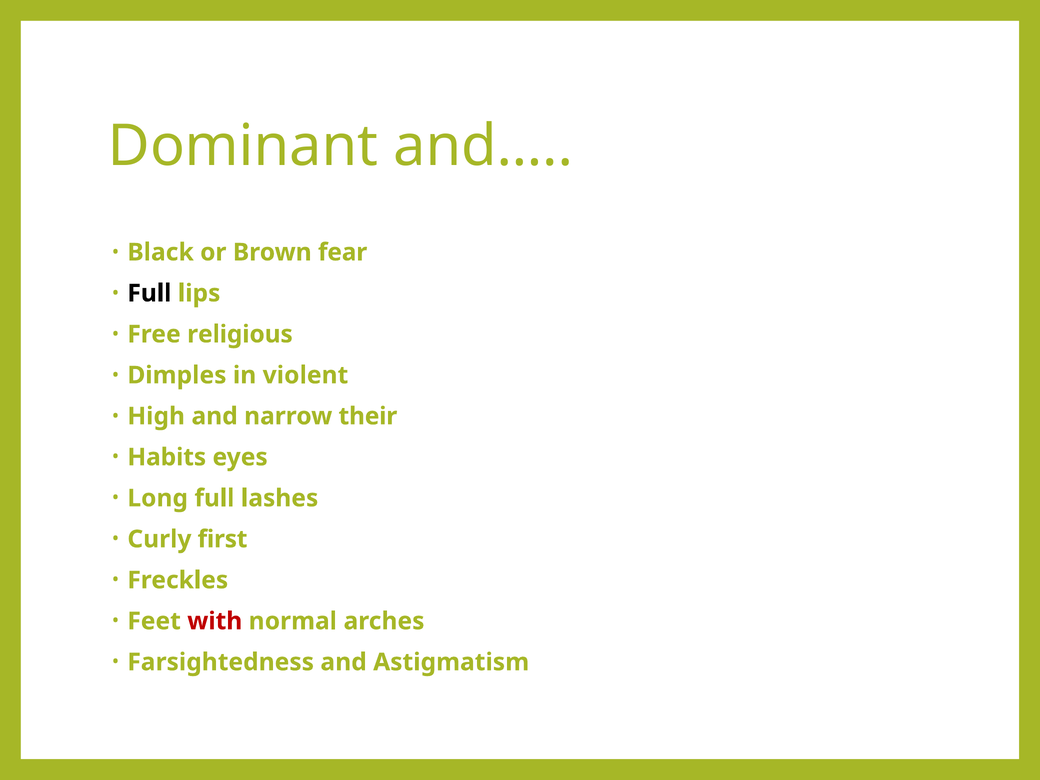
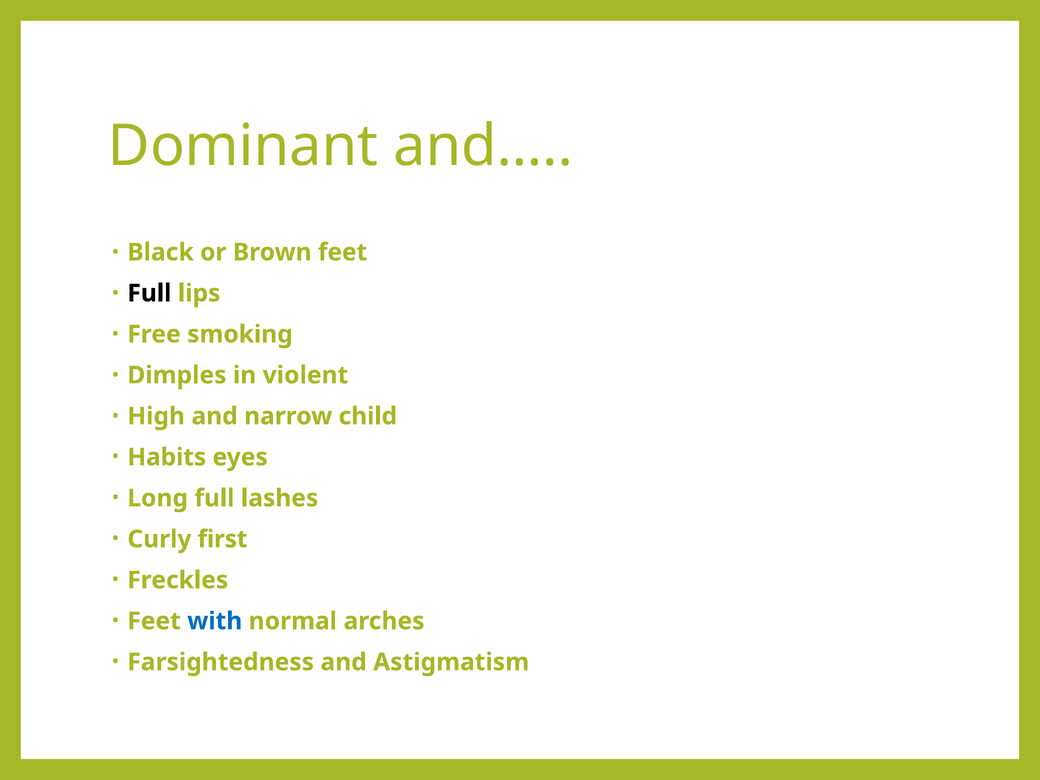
Brown fear: fear -> feet (343, 252)
religious: religious -> smoking (240, 334)
their: their -> child (368, 416)
with colour: red -> blue (215, 621)
